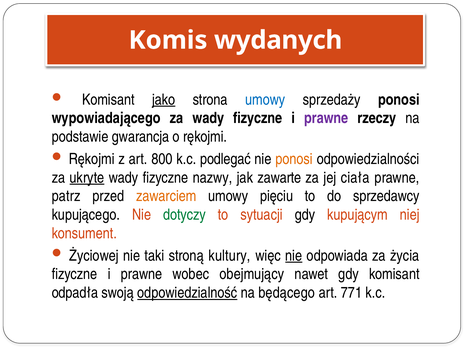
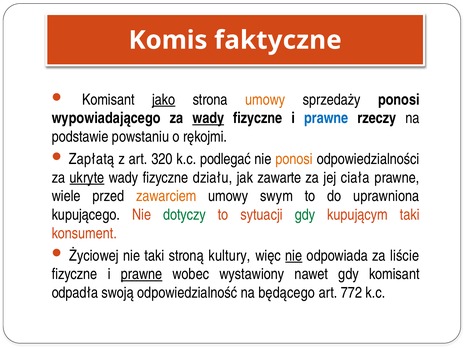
wydanych: wydanych -> faktyczne (278, 40)
umowy colour: blue -> orange (265, 100)
wady underline: none -> present (208, 118)
prawne colour: purple -> blue (326, 118)
gwarancja: gwarancja -> powstaniu (141, 137)
Rękojmi: Rękojmi -> Zapłatą (92, 159)
800: 800 -> 320 (162, 159)
nazwy: nazwy -> działu (213, 178)
patrz: patrz -> wiele (66, 196)
pięciu: pięciu -> swym (276, 196)
sprzedawcy: sprzedawcy -> uprawniona (386, 196)
gdy colour: black -> green (305, 215)
kupującym niej: niej -> taki (410, 215)
życia: życia -> liście (405, 256)
prawne underline: none -> present (142, 274)
obejmujący: obejmujący -> wystawiony (252, 274)
odpowiedzialność underline: present -> none (187, 293)
771: 771 -> 772 (351, 293)
